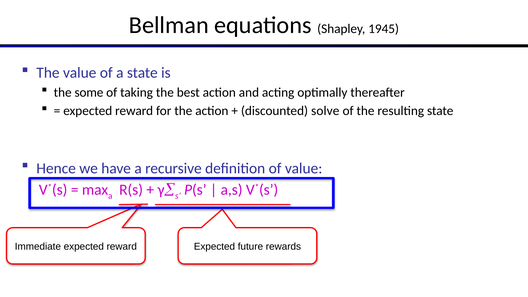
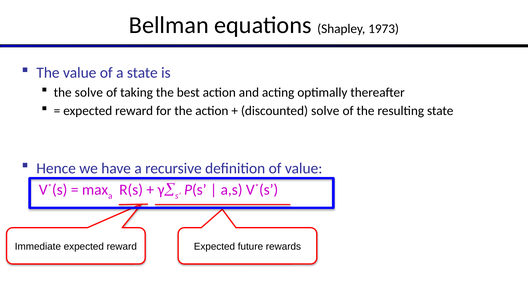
1945: 1945 -> 1973 (384, 29)
the some: some -> solve (89, 92)
